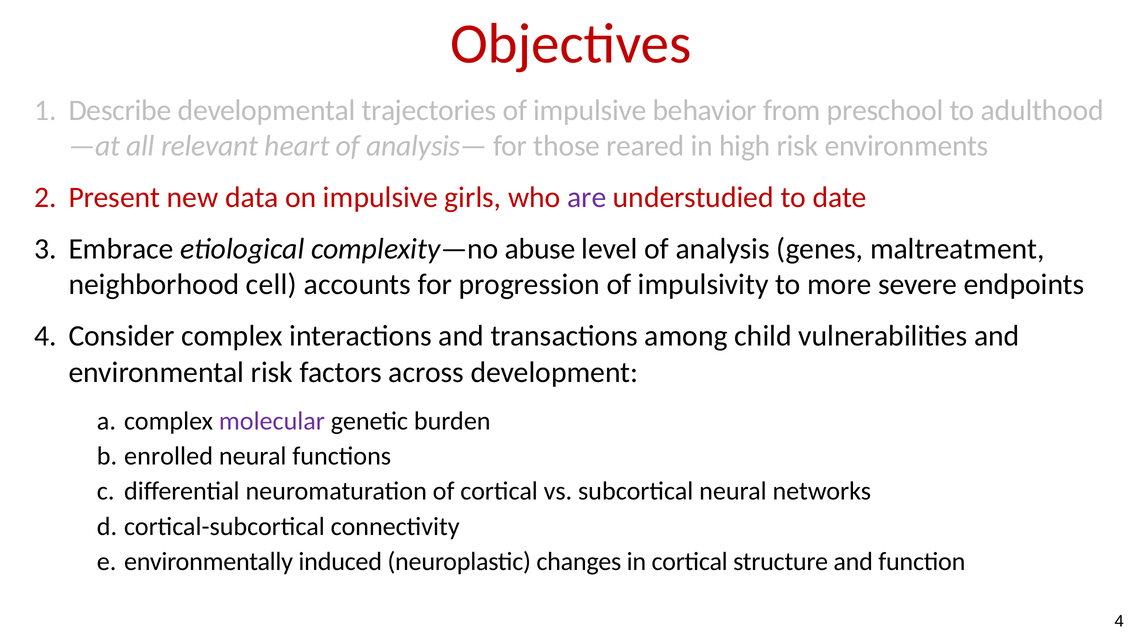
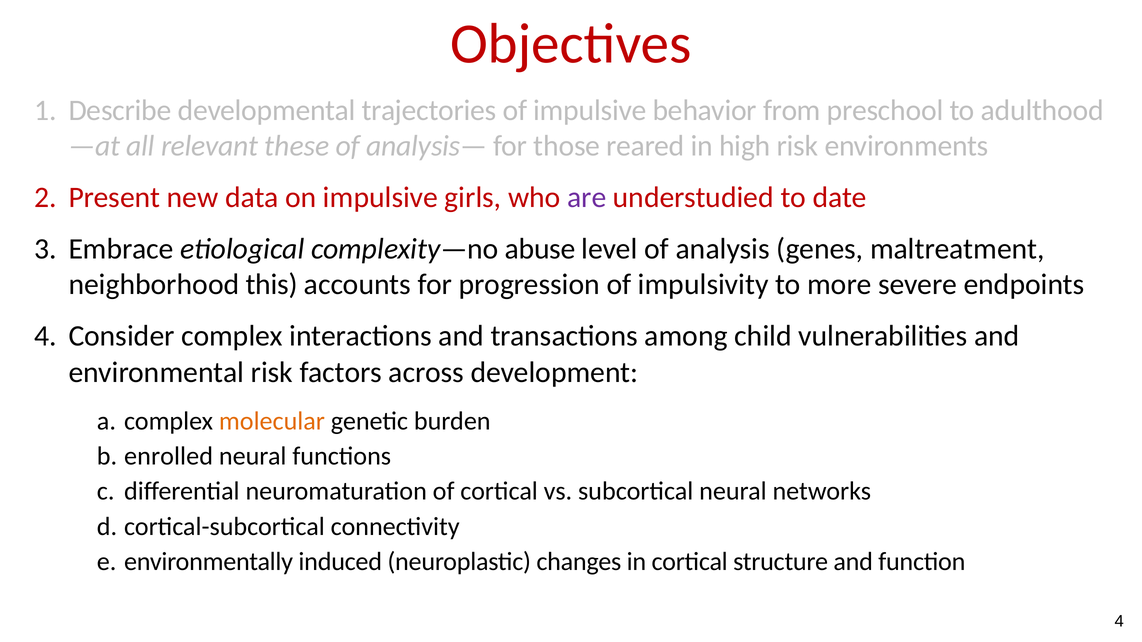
heart: heart -> these (297, 146)
cell: cell -> this (272, 284)
molecular colour: purple -> orange (272, 421)
